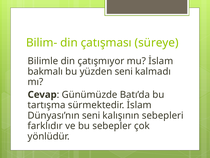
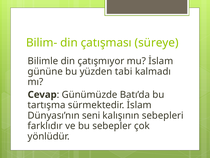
bakmalı: bakmalı -> gününe (45, 71)
yüzden seni: seni -> tabi (124, 71)
